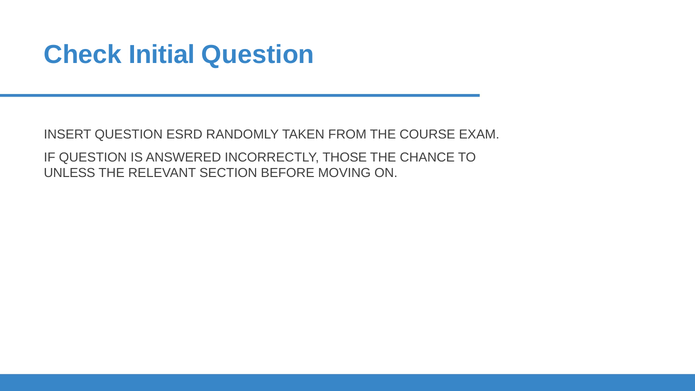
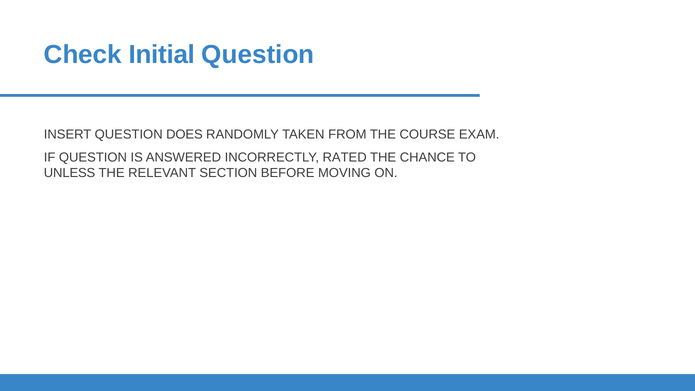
ESRD: ESRD -> DOES (184, 135)
THOSE: THOSE -> RATED (345, 157)
